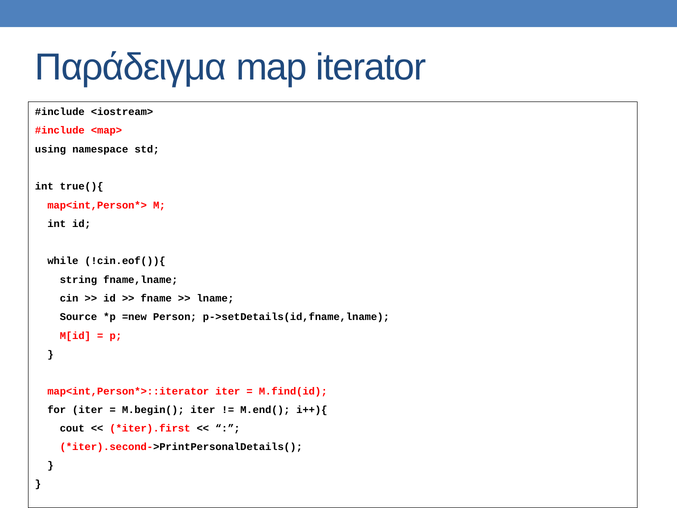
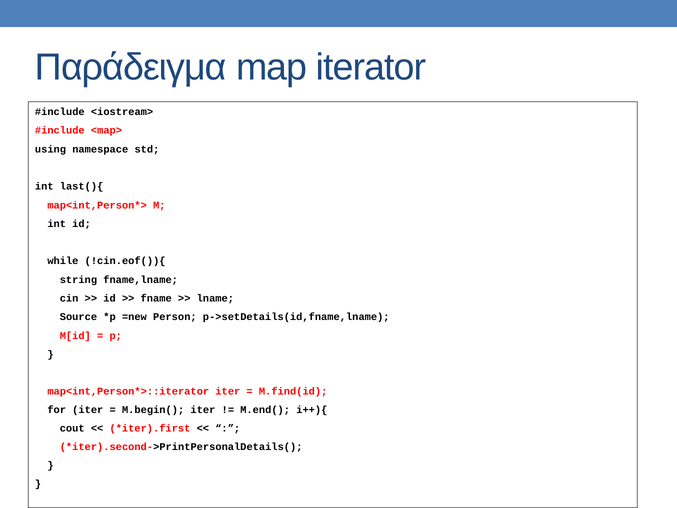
true(){: true(){ -> last(){ (82, 186)
